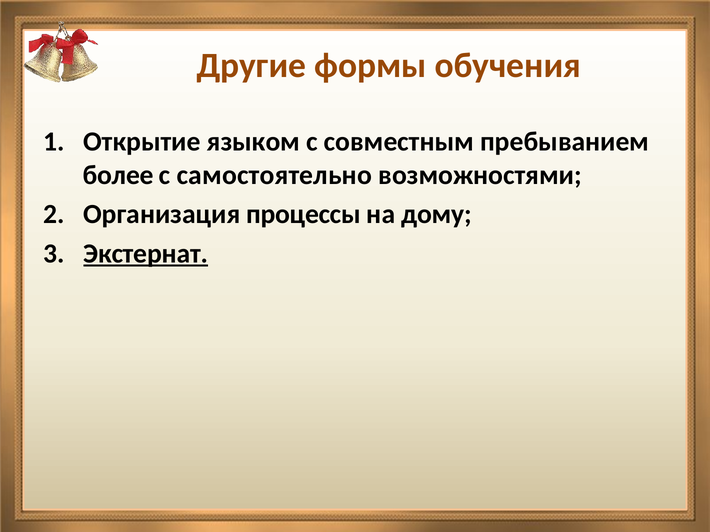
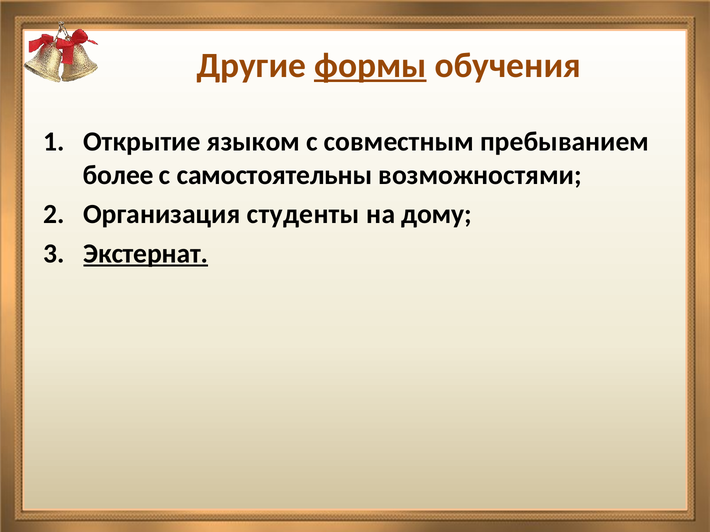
формы underline: none -> present (370, 66)
самостоятельно: самостоятельно -> самостоятельны (275, 175)
процессы: процессы -> студенты (303, 215)
